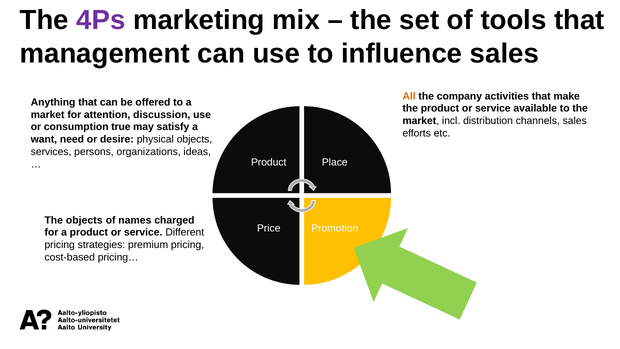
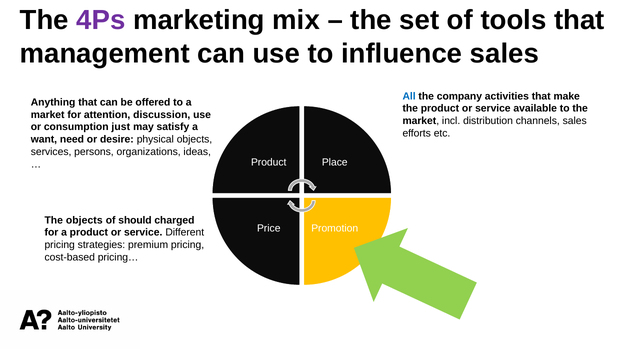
All colour: orange -> blue (409, 96)
true: true -> just (121, 127)
names: names -> should (135, 220)
